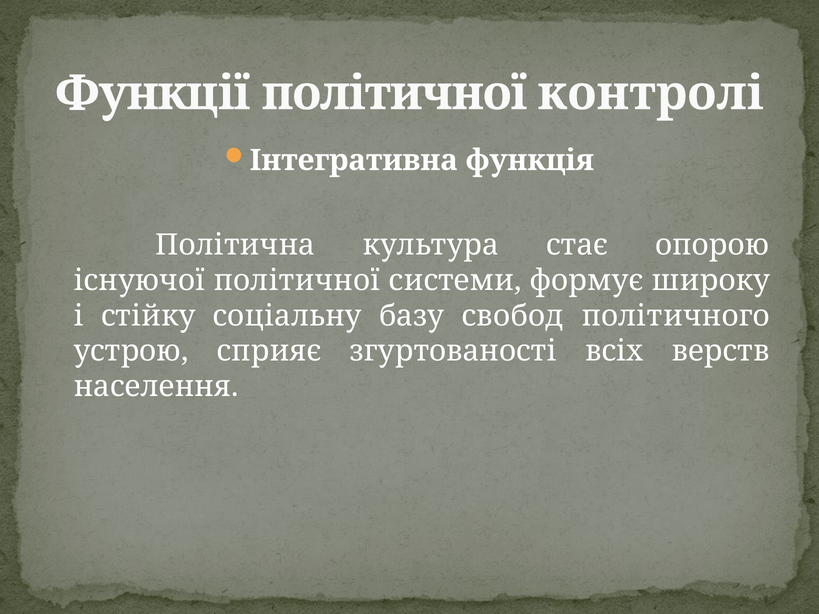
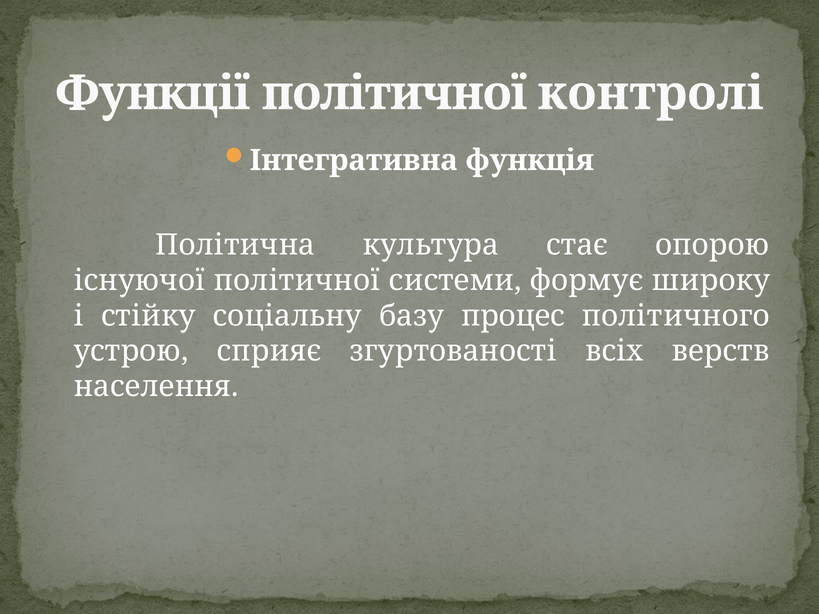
свобод: свобод -> процес (513, 316)
